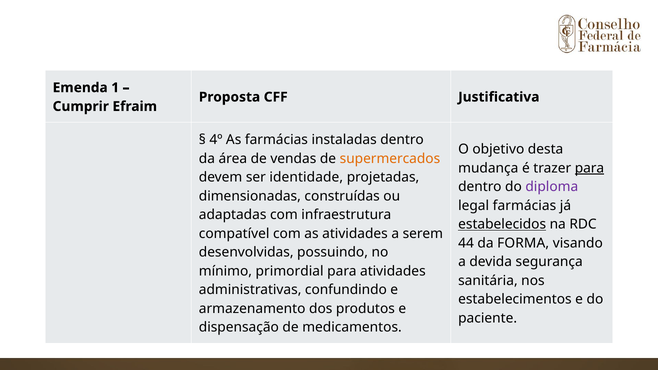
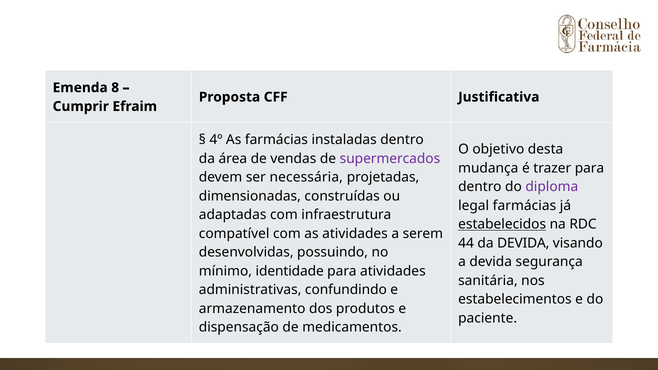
1: 1 -> 8 (115, 88)
supermercados colour: orange -> purple (390, 159)
para underline: present -> none (589, 168)
identidade: identidade -> necessária (306, 178)
da FORMA: FORMA -> DEVIDA (523, 243)
primordial: primordial -> identidade (290, 271)
